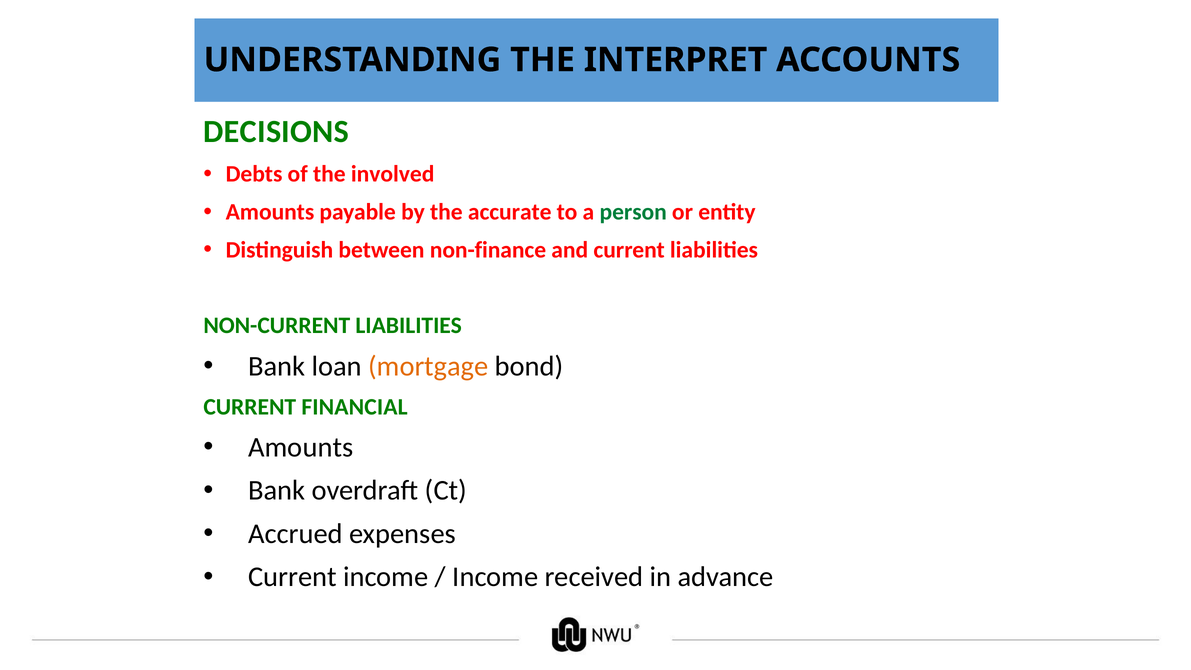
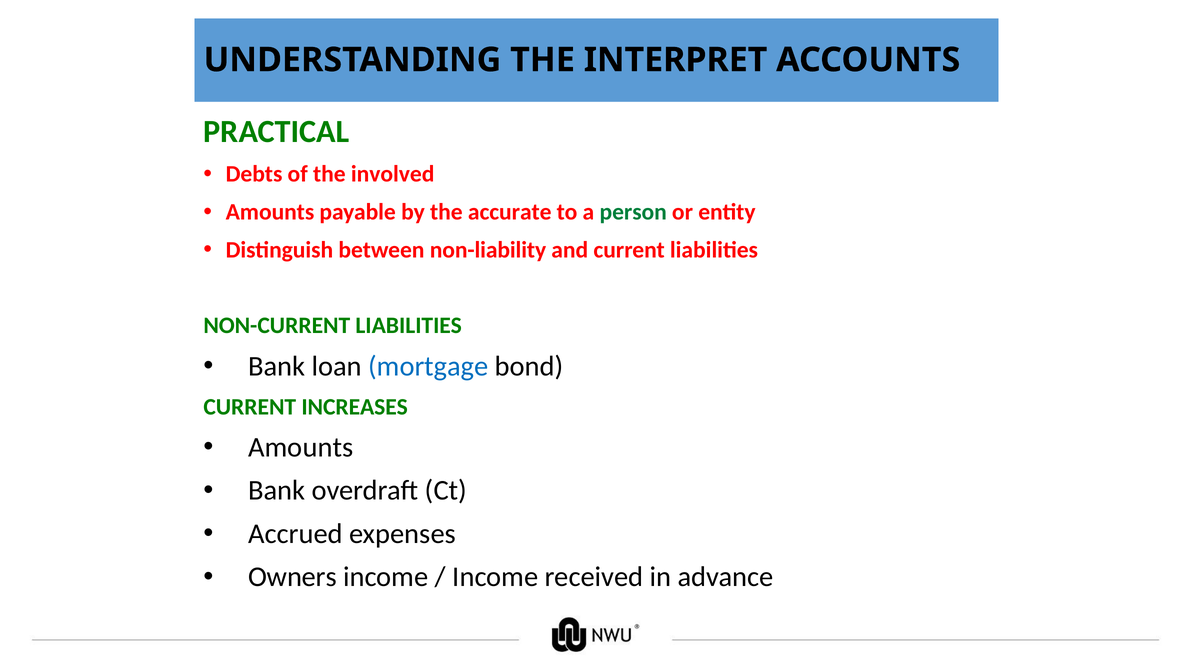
DECISIONS: DECISIONS -> PRACTICAL (276, 132)
non-finance: non-finance -> non-liability (488, 250)
mortgage colour: orange -> blue (428, 366)
FINANCIAL: FINANCIAL -> INCREASES (355, 407)
Current: Current -> Owners (292, 577)
